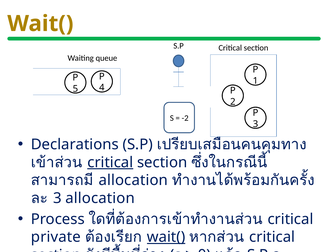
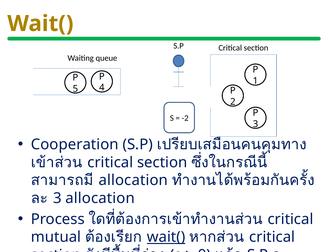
Declarations: Declarations -> Cooperation (75, 144)
critical underline: present -> none (110, 162)
private: private -> mutual (56, 237)
